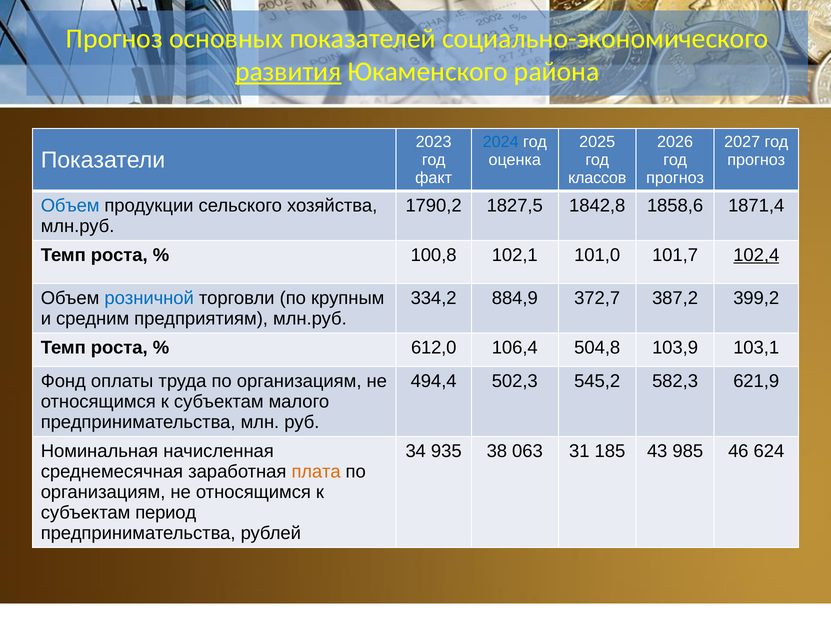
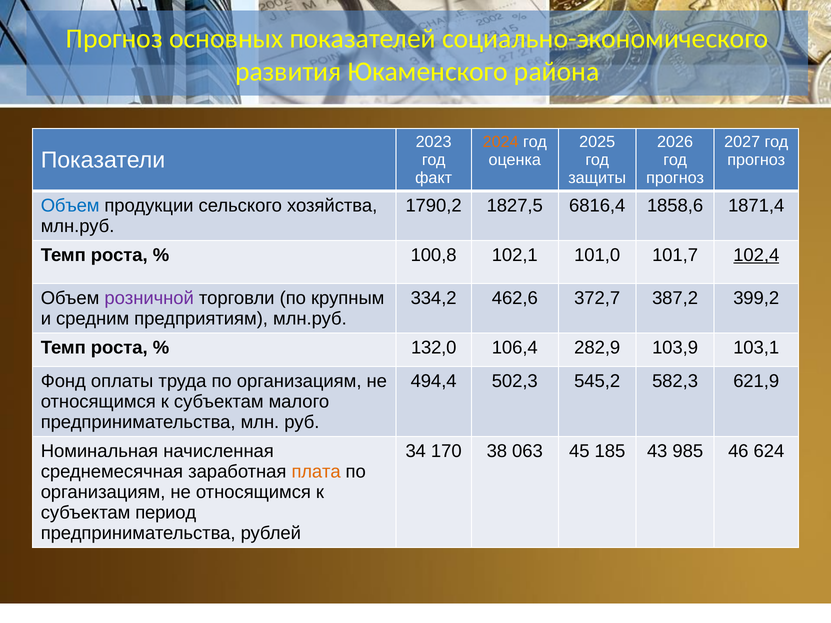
развития underline: present -> none (288, 72)
2024 colour: blue -> orange (501, 142)
классов: классов -> защиты (597, 178)
1842,8: 1842,8 -> 6816,4 (597, 206)
розничной colour: blue -> purple (149, 298)
884,9: 884,9 -> 462,6 (515, 298)
612,0: 612,0 -> 132,0 (434, 348)
504,8: 504,8 -> 282,9 (597, 348)
935: 935 -> 170 (446, 451)
31: 31 -> 45 (579, 451)
